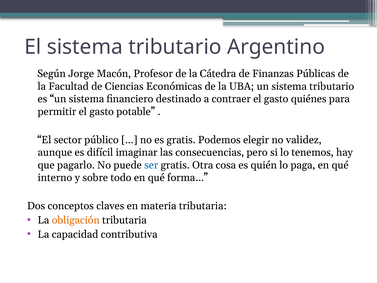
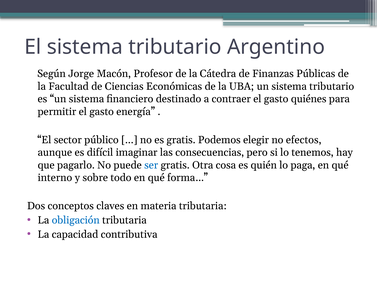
potable: potable -> energía (136, 111)
validez: validez -> efectos (304, 140)
obligación colour: orange -> blue (76, 220)
